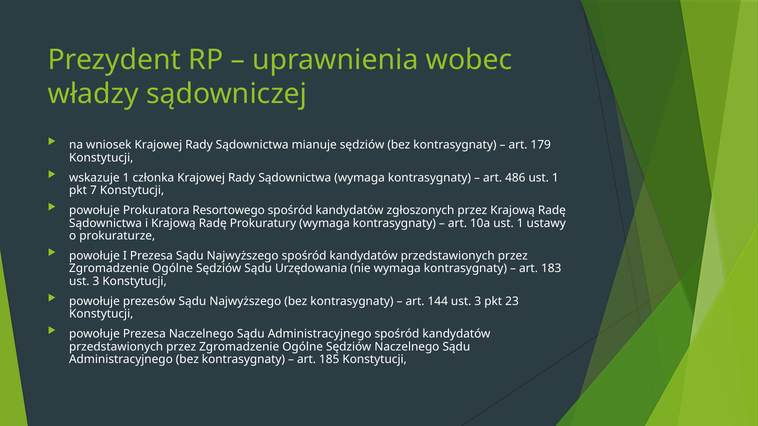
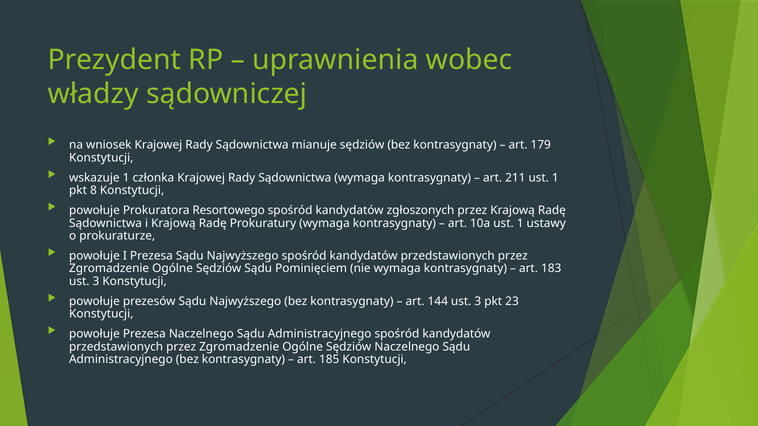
486: 486 -> 211 (515, 178)
7: 7 -> 8 (93, 191)
Urzędowania: Urzędowania -> Pominięciem (311, 269)
